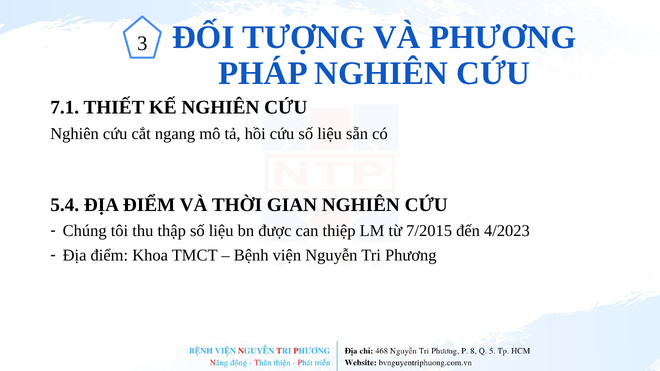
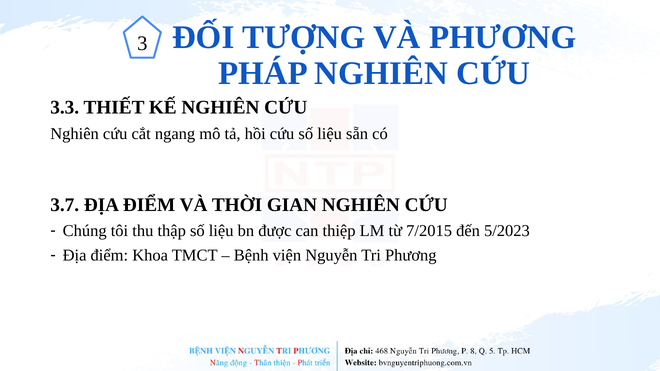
7.1: 7.1 -> 3.3 (65, 108)
5.4: 5.4 -> 3.7 (65, 205)
4/2023: 4/2023 -> 5/2023 (507, 231)
